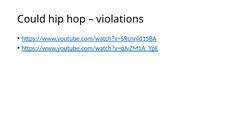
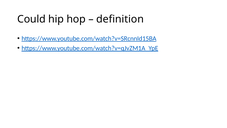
violations: violations -> definition (120, 19)
